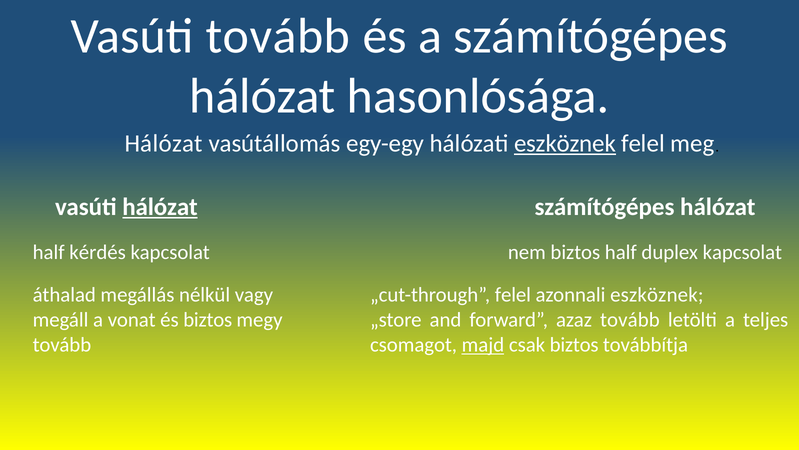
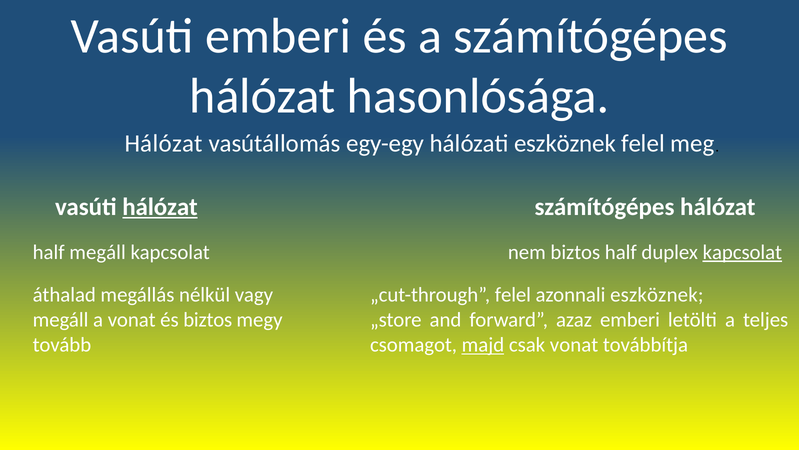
Vasúti tovább: tovább -> emberi (278, 36)
eszköznek underline: present -> none (565, 143)
half kérdés: kérdés -> megáll (98, 252)
kapcsolat underline: none -> present (742, 252)
azaz tovább: tovább -> emberi (630, 320)
csak biztos: biztos -> vonat (574, 345)
